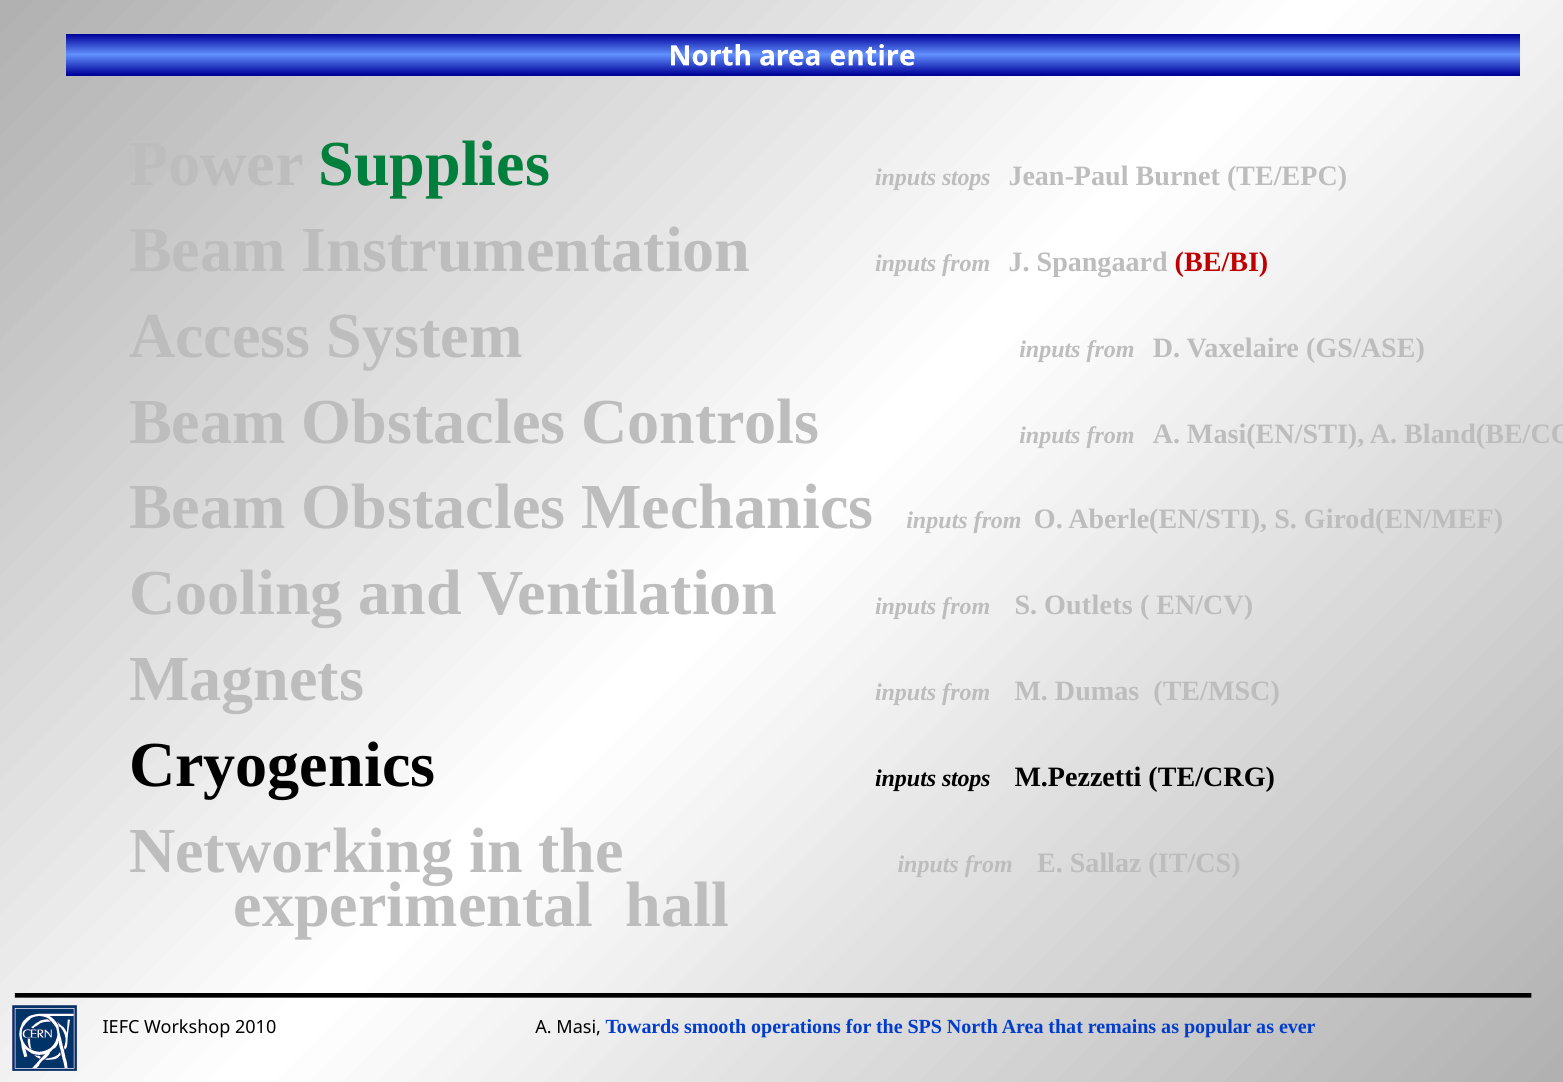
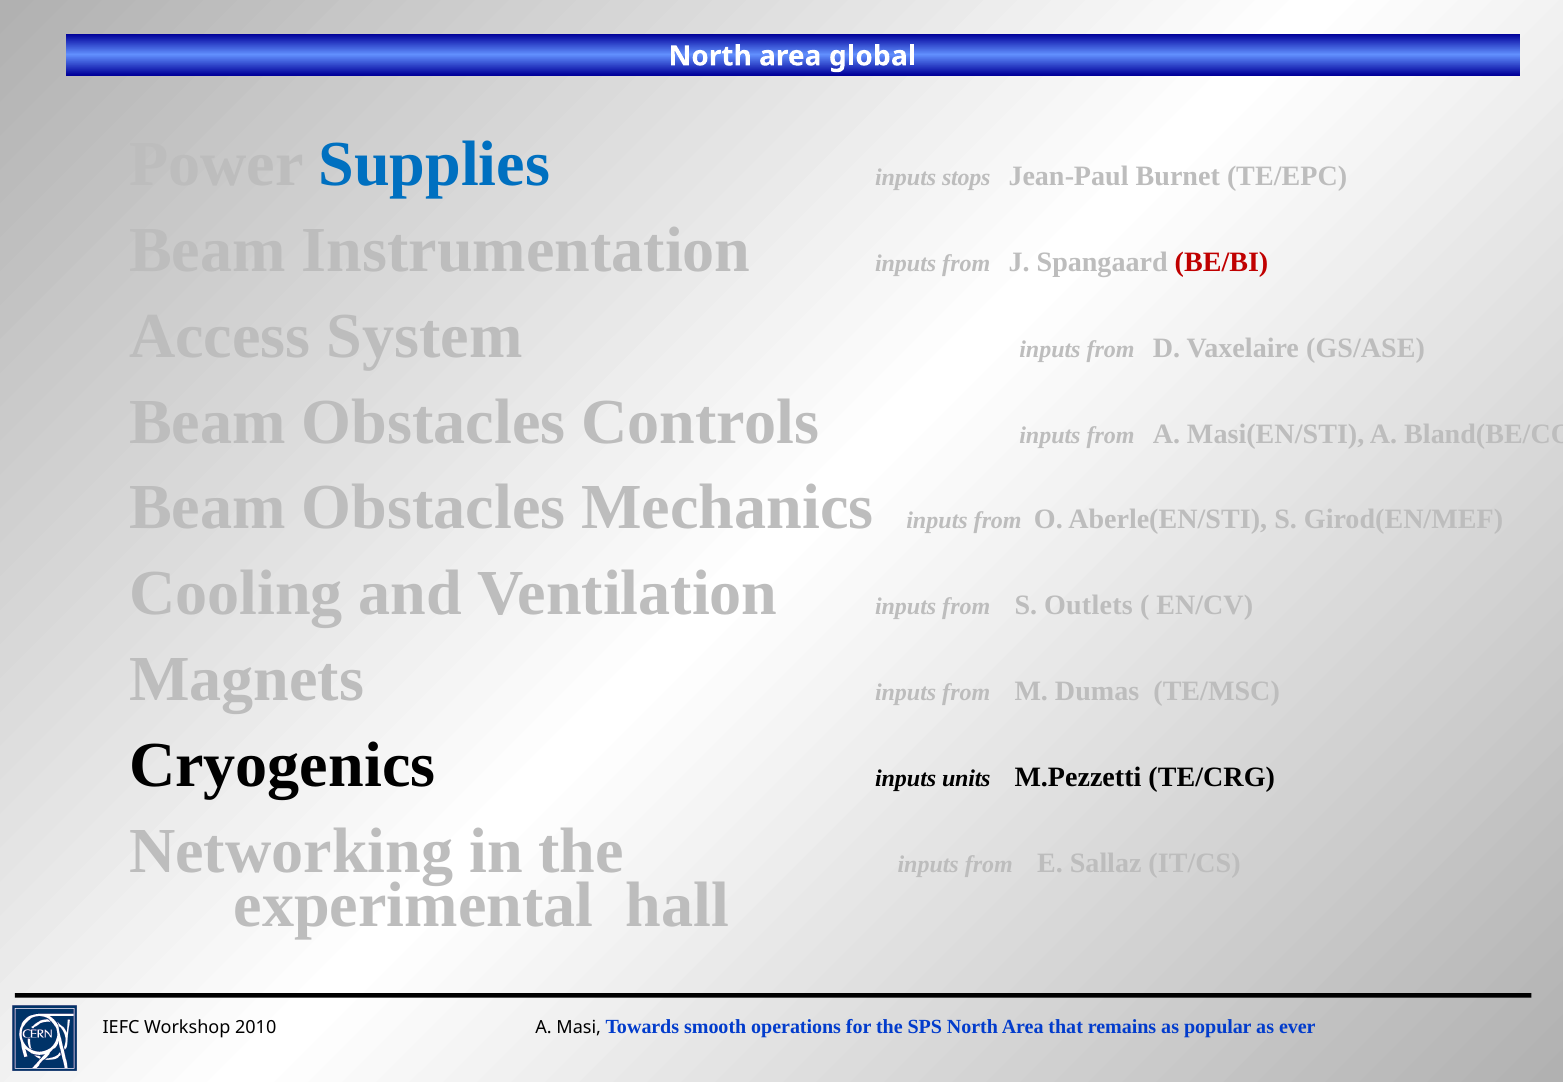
entire: entire -> global (873, 56)
Supplies colour: green -> blue (434, 164)
Cryogenics inputs stops: stops -> units (966, 779)
